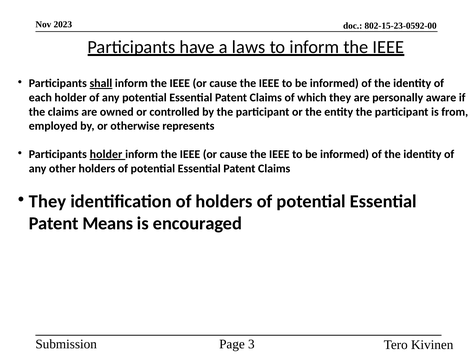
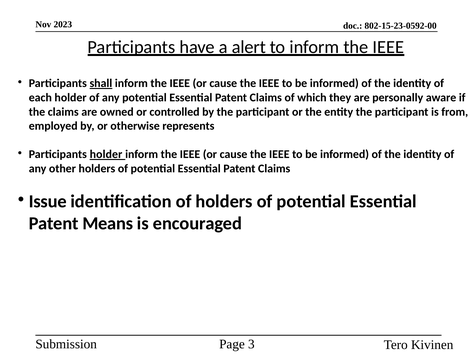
laws: laws -> alert (249, 47)
They: They -> Issue (48, 201)
